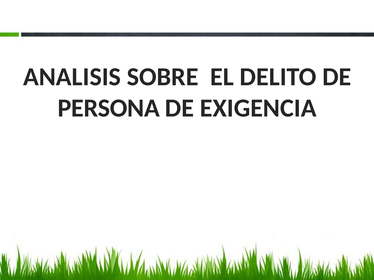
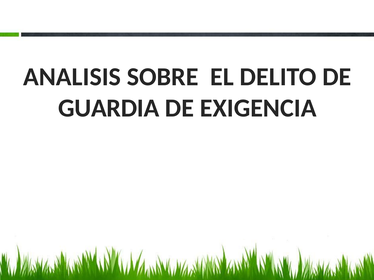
PERSONA: PERSONA -> GUARDIA (109, 108)
